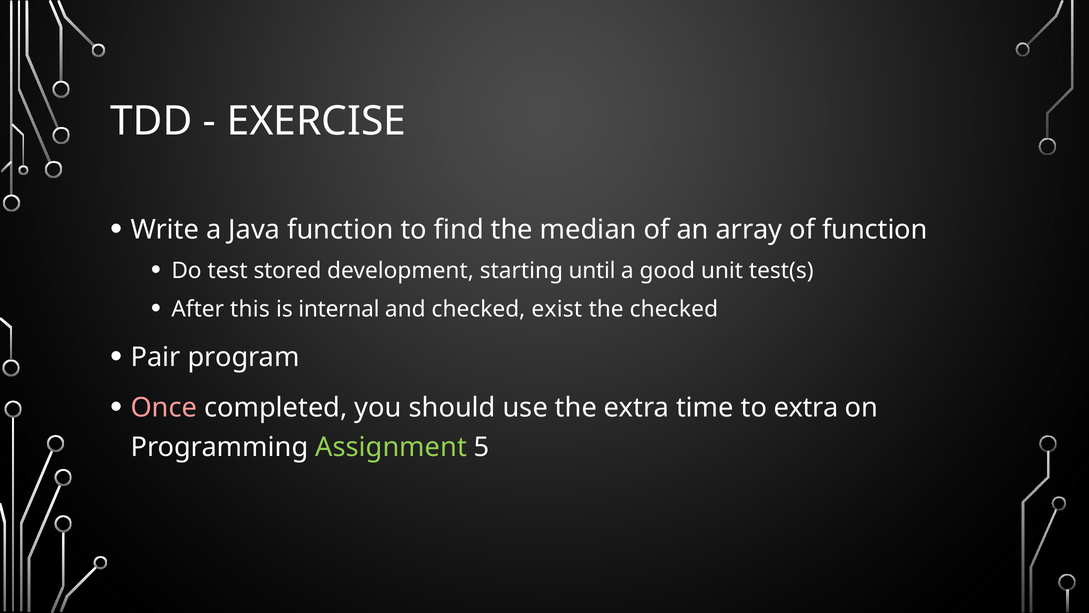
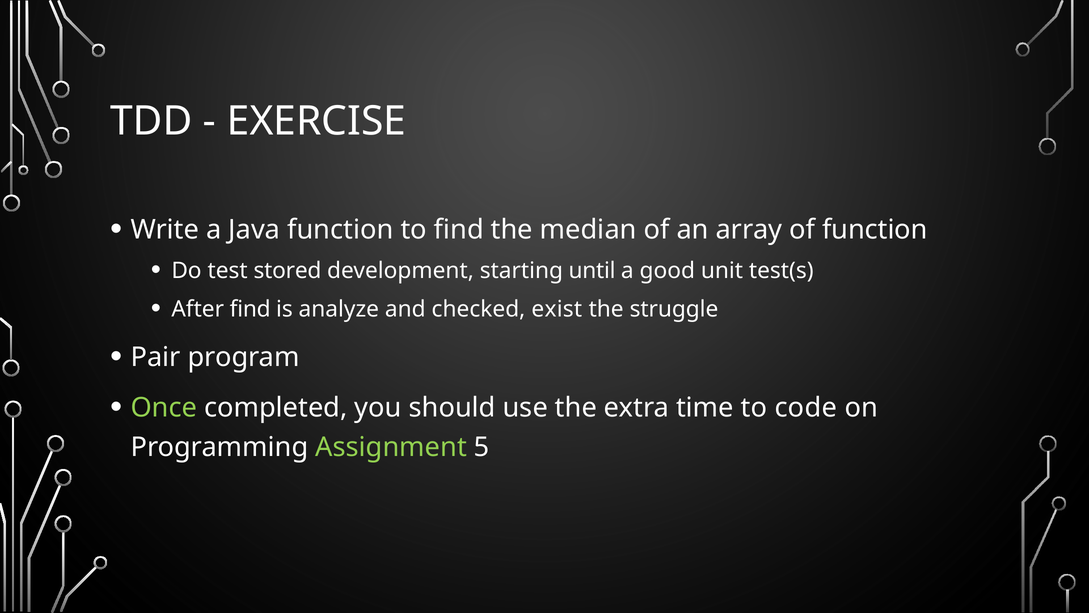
After this: this -> find (250, 309)
internal: internal -> analyze (339, 309)
the checked: checked -> struggle (674, 309)
Once colour: pink -> light green (164, 408)
to extra: extra -> code (806, 408)
